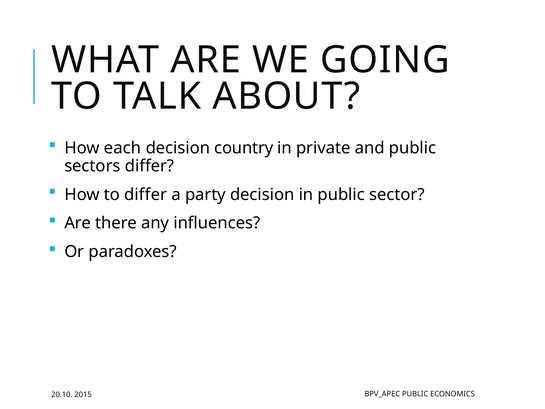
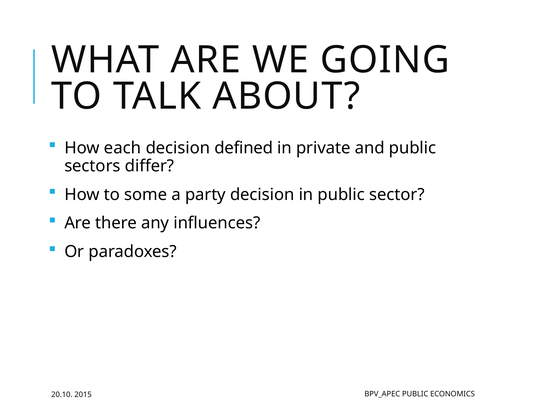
country: country -> defined (244, 148)
to differ: differ -> some (146, 194)
